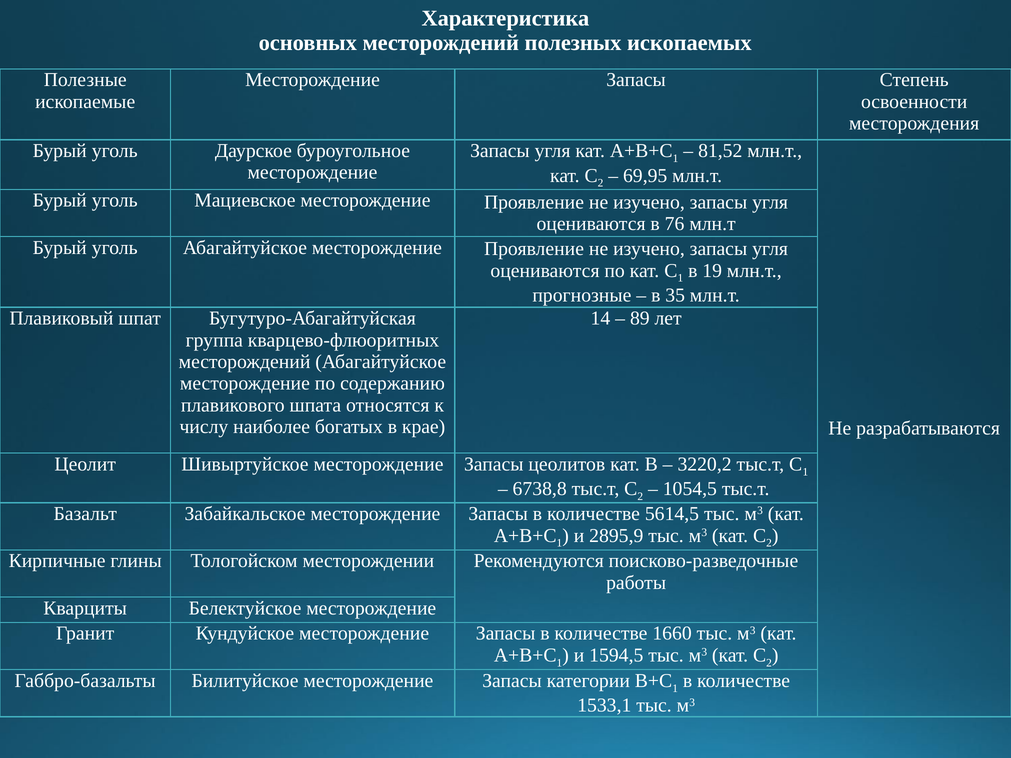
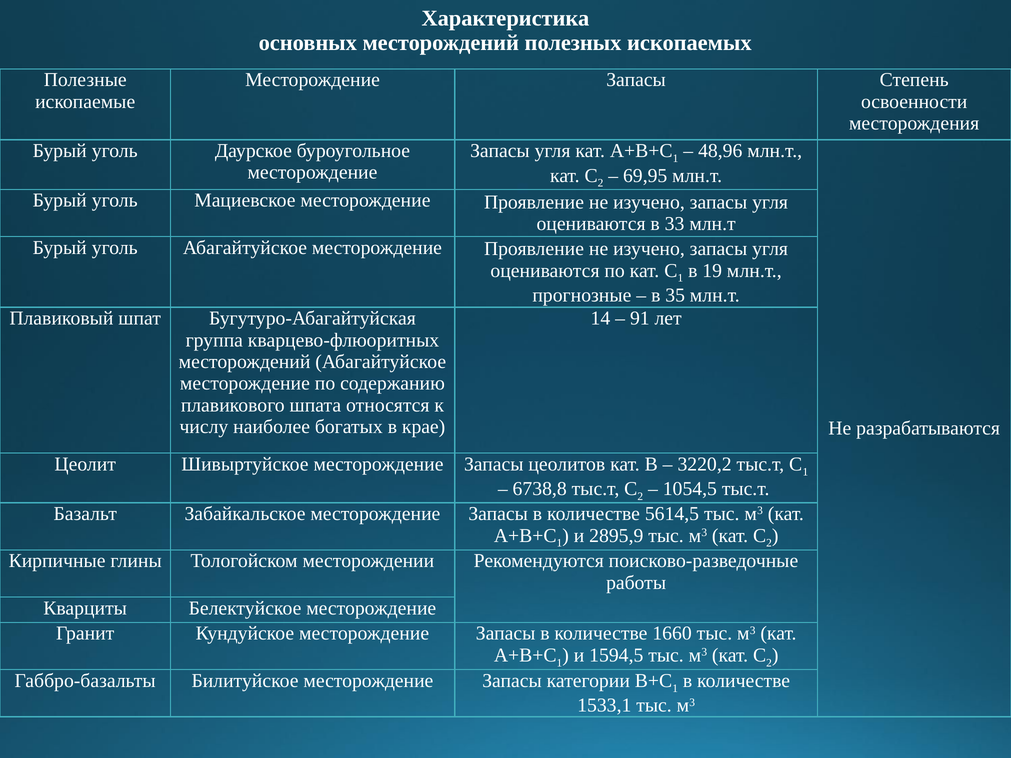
81,52: 81,52 -> 48,96 (720, 151)
76: 76 -> 33 (675, 224)
89: 89 -> 91 (640, 318)
